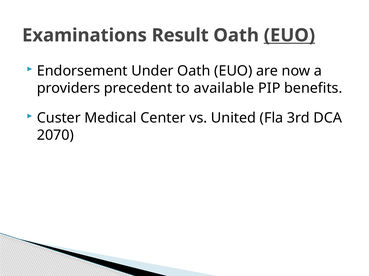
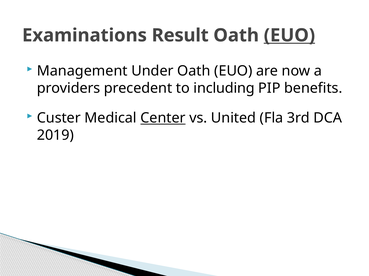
Endorsement: Endorsement -> Management (82, 71)
available: available -> including (224, 88)
Center underline: none -> present (163, 118)
2070: 2070 -> 2019 (55, 135)
